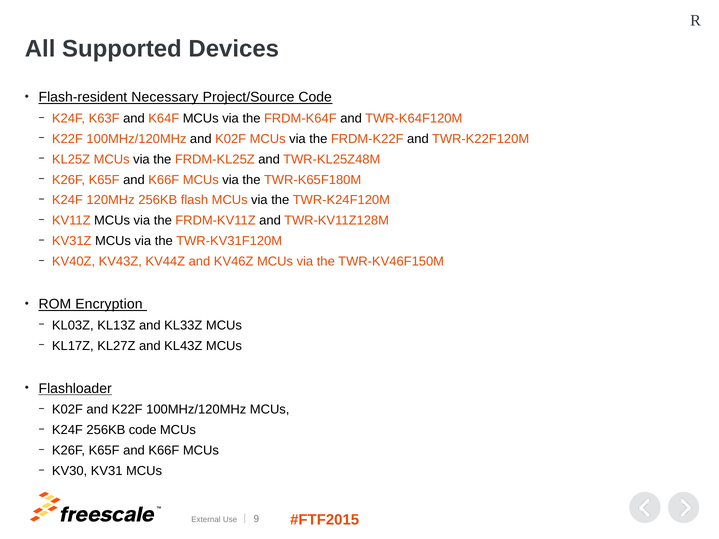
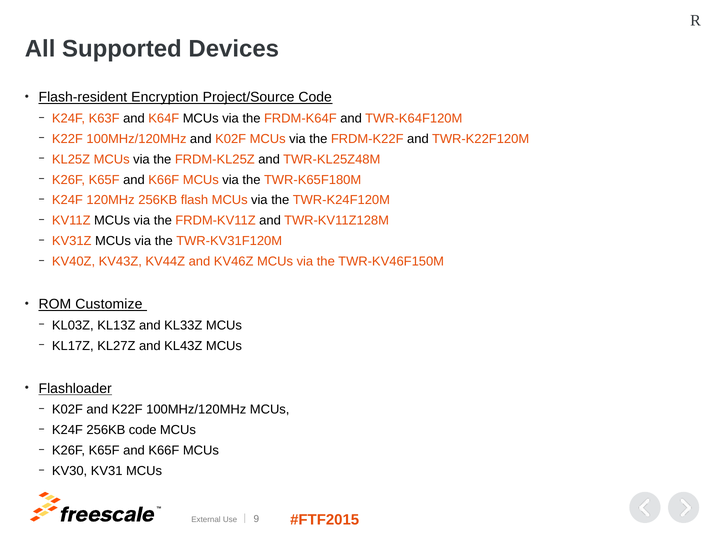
Necessary: Necessary -> Encryption (165, 97)
Encryption: Encryption -> Customize (109, 304)
